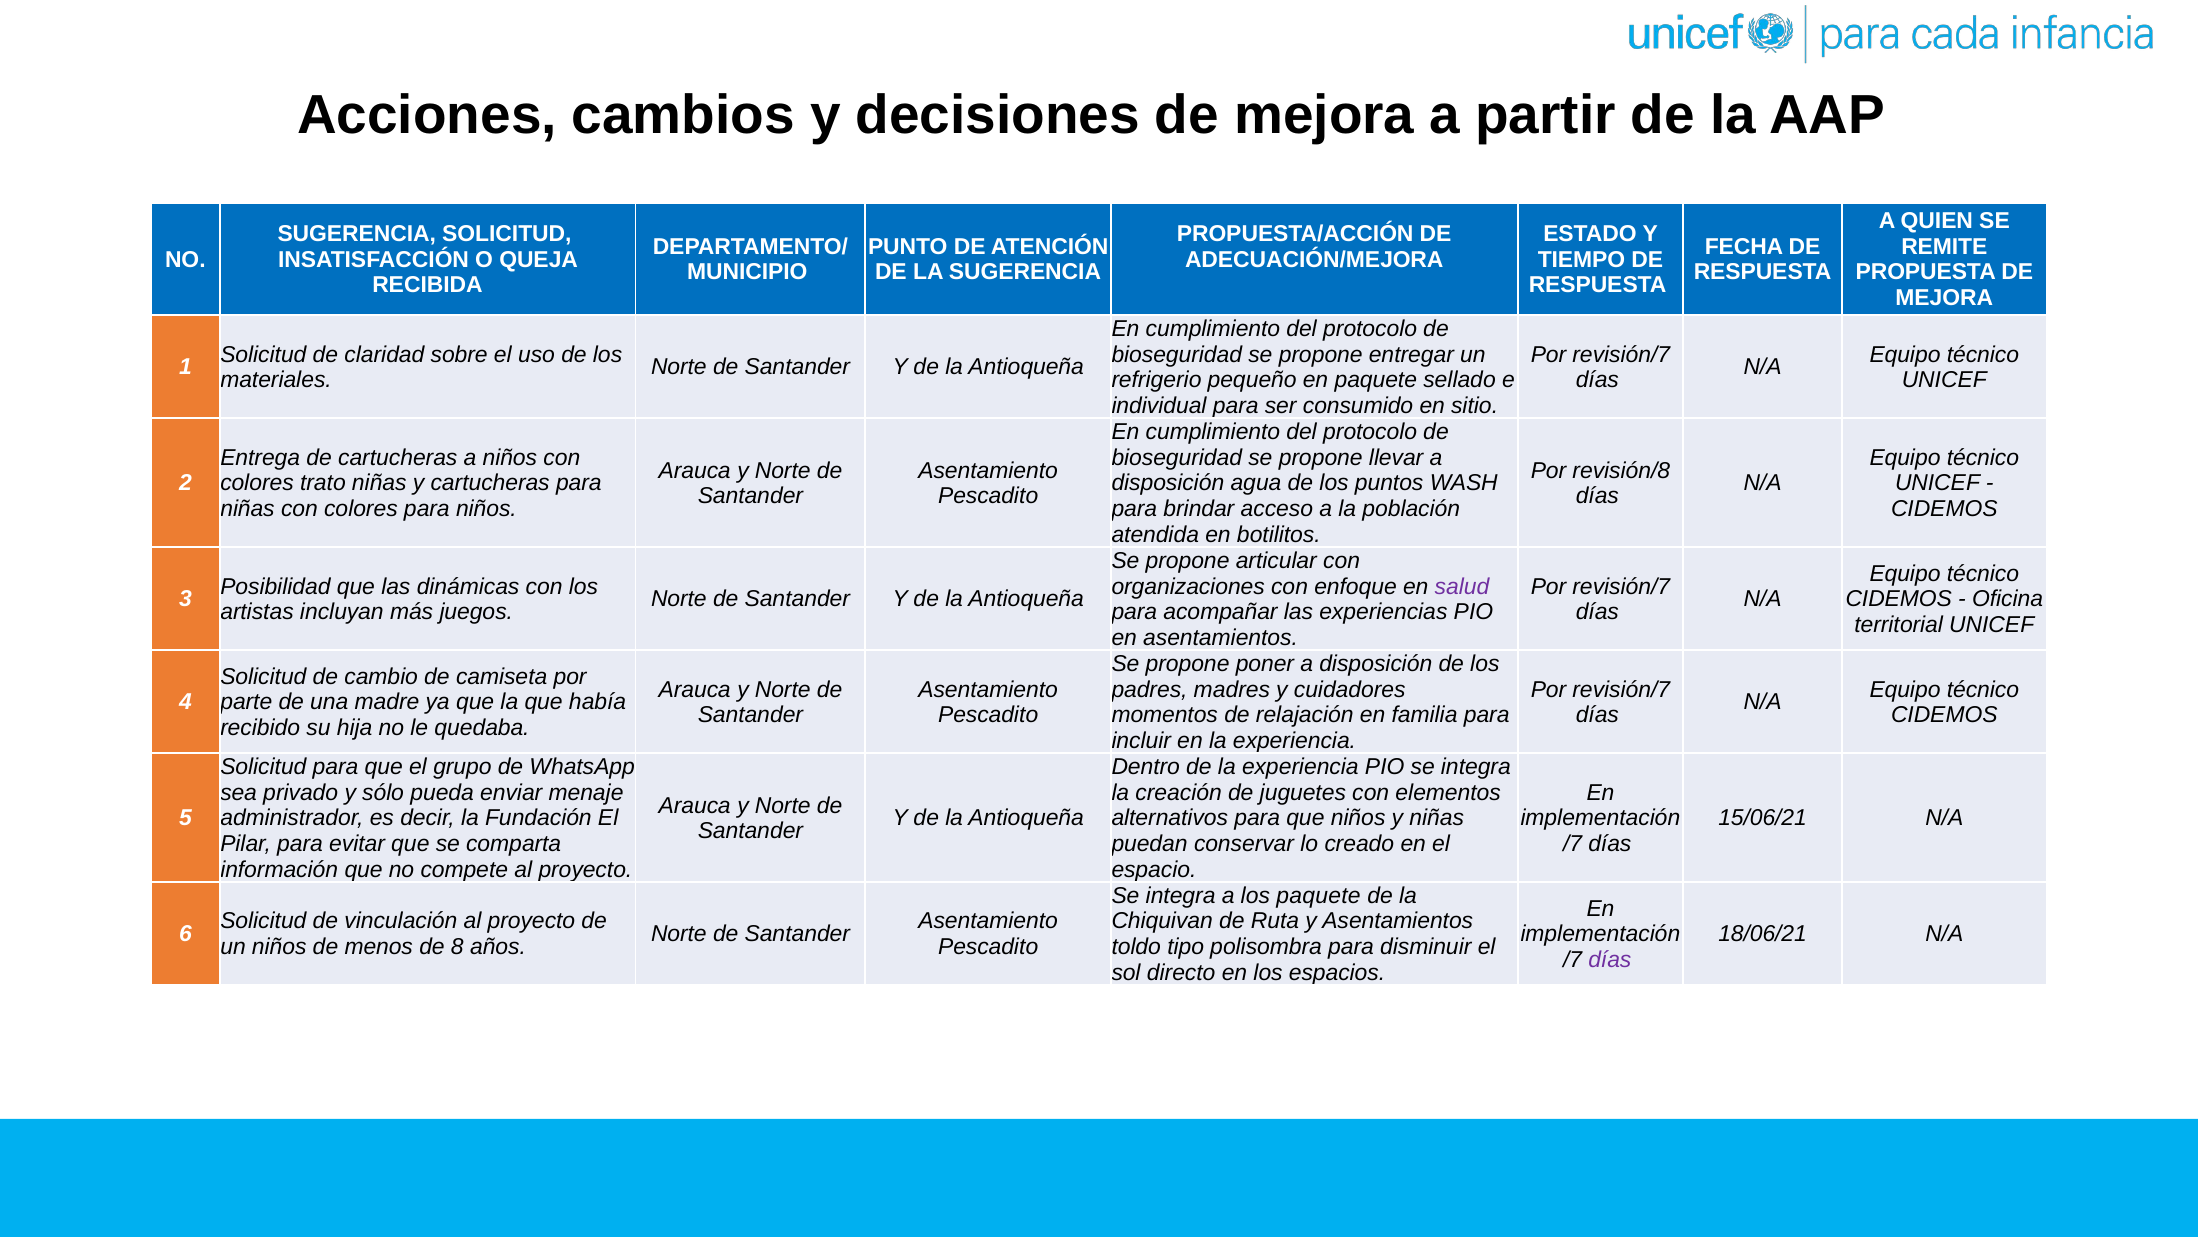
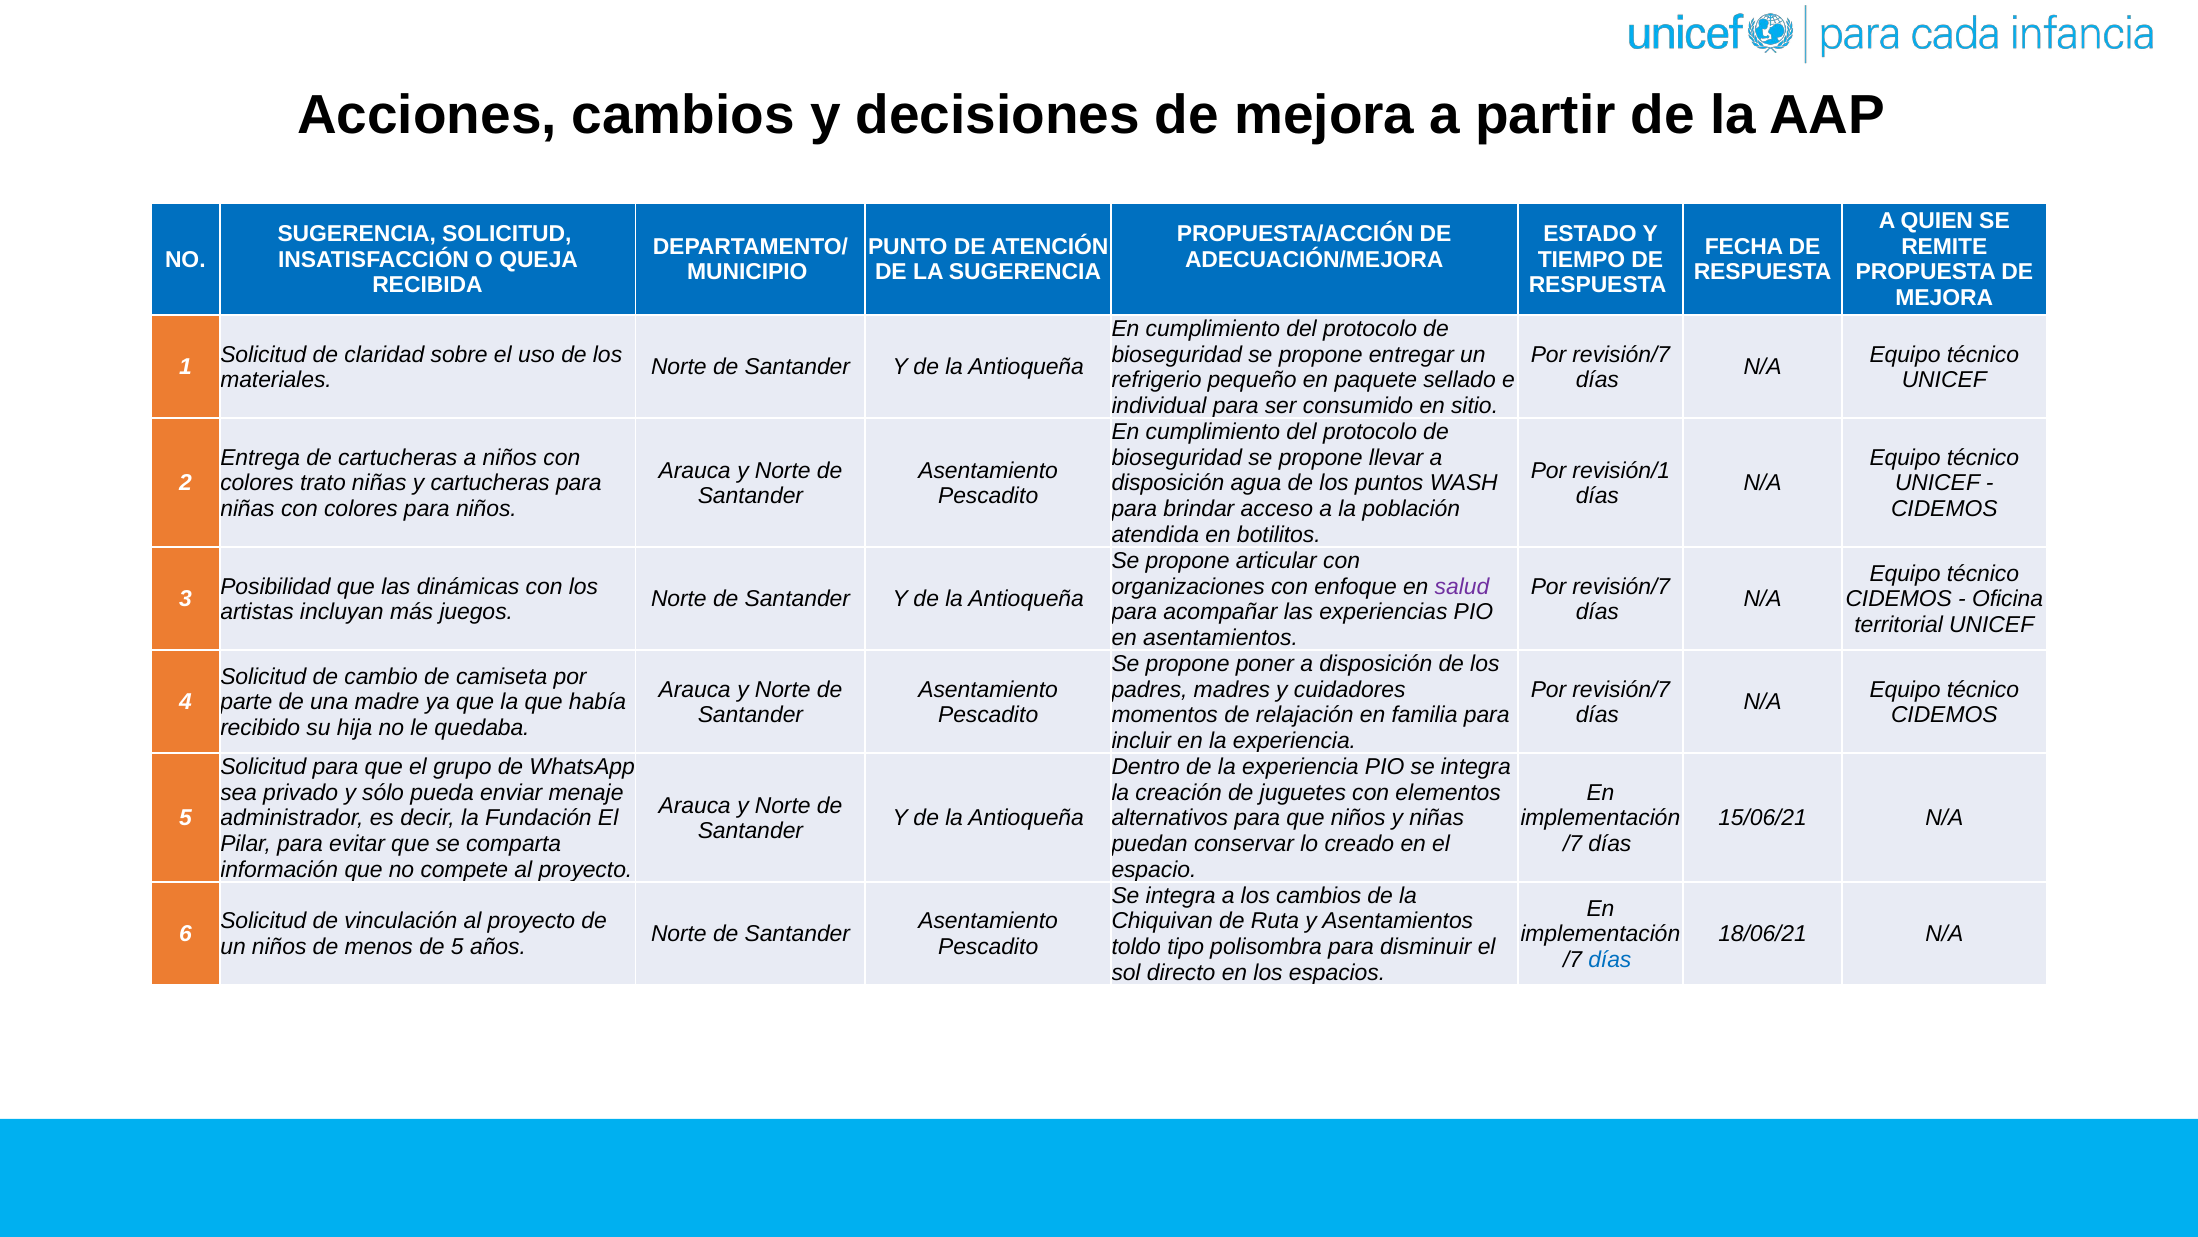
revisión/8: revisión/8 -> revisión/1 (1621, 470)
los paquete: paquete -> cambios (1319, 895)
de 8: 8 -> 5 (457, 946)
días colour: purple -> blue (1610, 959)
